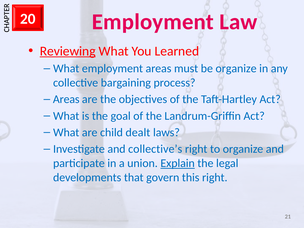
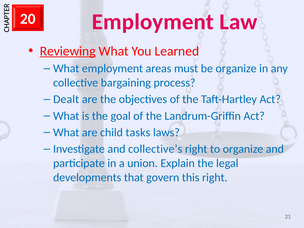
Areas: Areas -> Dealt (66, 99)
dealt: dealt -> tasks (138, 132)
Explain underline: present -> none (178, 163)
